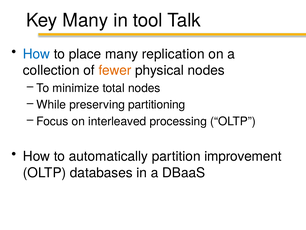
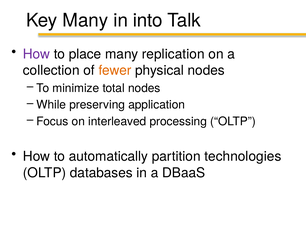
tool: tool -> into (148, 20)
How colour: blue -> purple (37, 54)
partitioning: partitioning -> application (157, 105)
improvement: improvement -> technologies (243, 156)
